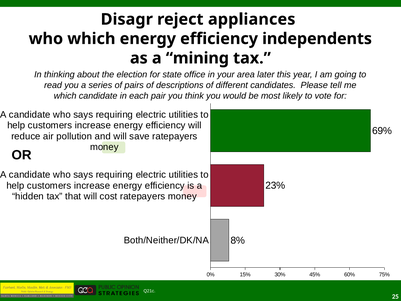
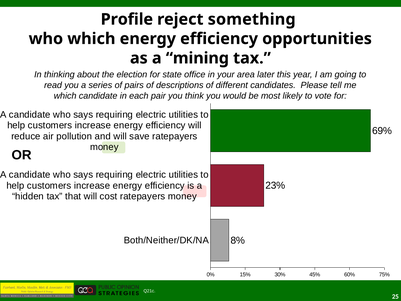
Disagr: Disagr -> Profile (127, 19)
appliances: appliances -> something (252, 19)
independents: independents -> opportunities (317, 39)
